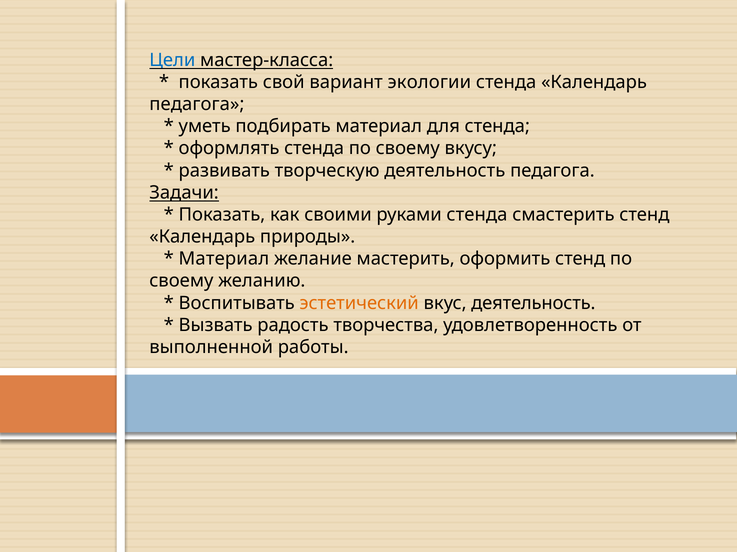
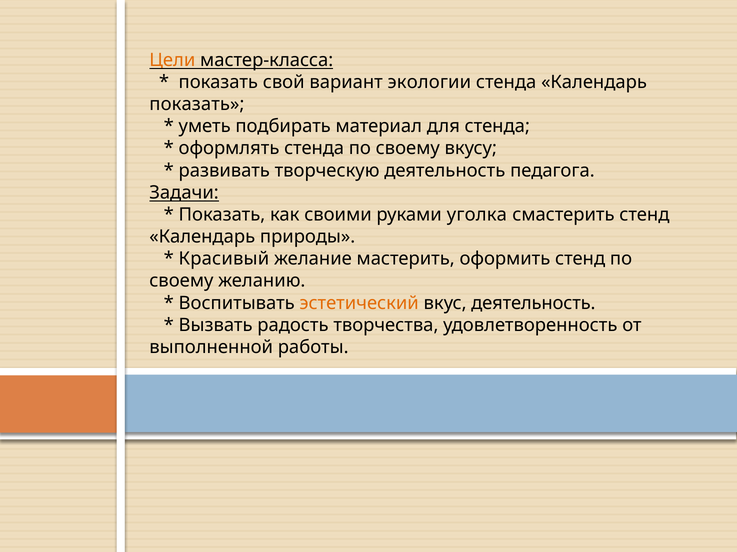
Цели colour: blue -> orange (172, 60)
педагога: педагога -> показать (197, 104)
руками стенда: стенда -> уголка (477, 215)
Материал: Материал -> Красивый (224, 259)
